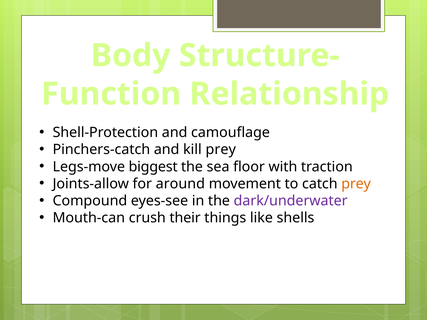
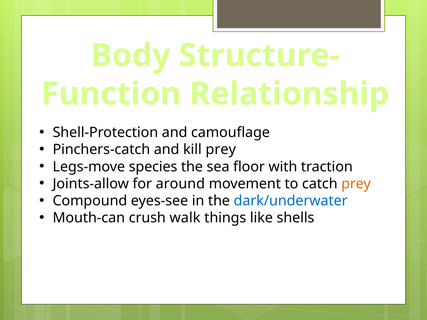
biggest: biggest -> species (153, 167)
dark/underwater colour: purple -> blue (291, 201)
their: their -> walk (185, 218)
